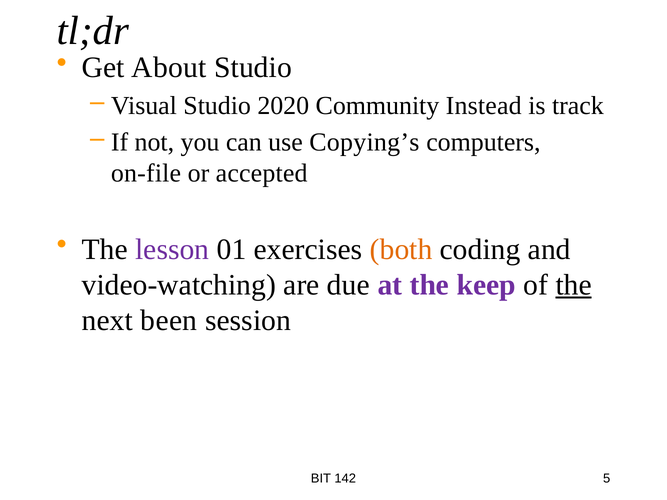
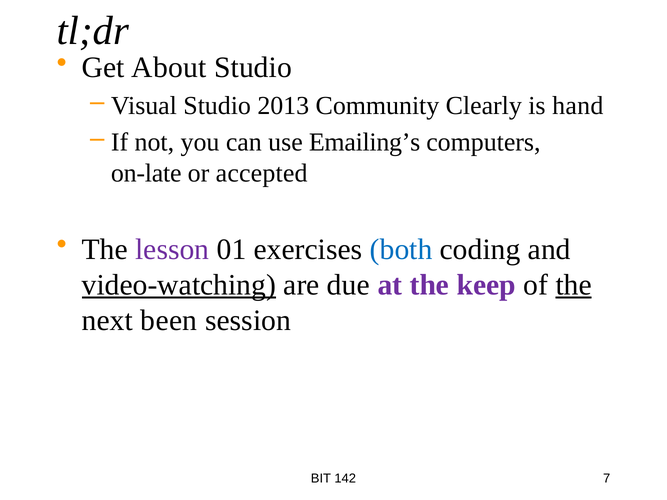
2020: 2020 -> 2013 (283, 106)
Instead: Instead -> Clearly (484, 106)
track: track -> hand (578, 106)
Copying’s: Copying’s -> Emailing’s (365, 142)
on-file: on-file -> on-late (146, 173)
both colour: orange -> blue (401, 249)
video-watching underline: none -> present (179, 285)
5: 5 -> 7 (607, 479)
